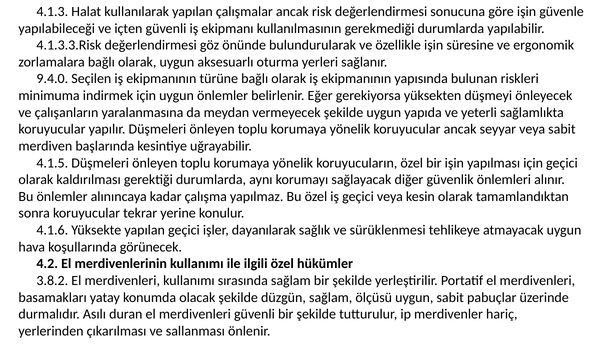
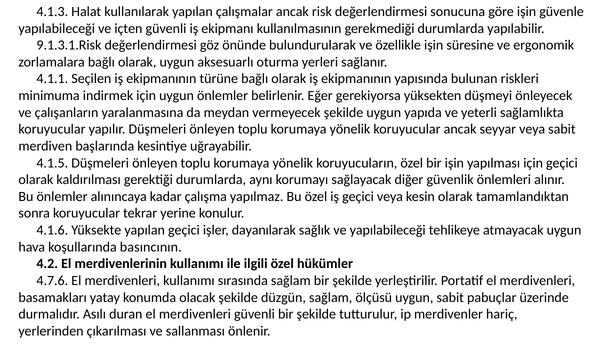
4.1.3.3.Risk: 4.1.3.3.Risk -> 9.1.3.1.Risk (69, 45)
9.4.0: 9.4.0 -> 4.1.1 (52, 79)
ve sürüklenmesi: sürüklenmesi -> yapılabileceği (388, 230)
görünecek: görünecek -> basıncının (151, 247)
3.8.2: 3.8.2 -> 4.7.6 (52, 280)
